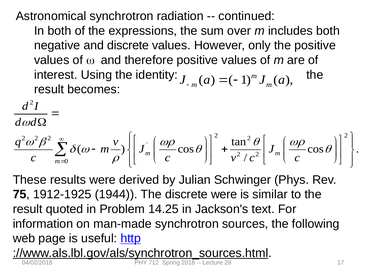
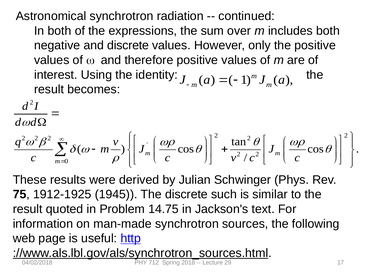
1944: 1944 -> 1945 (116, 194)
discrete were: were -> such (224, 194)
14.25: 14.25 -> 14.75 (164, 209)
